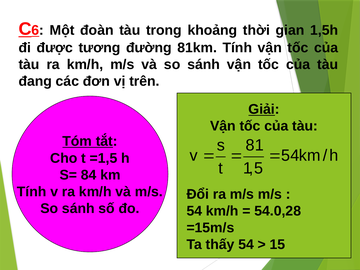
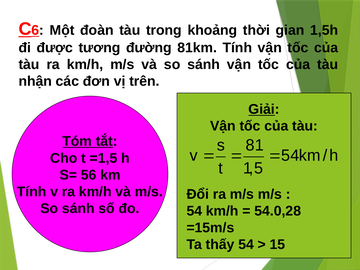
đang: đang -> nhận (35, 81)
84: 84 -> 56 (89, 175)
